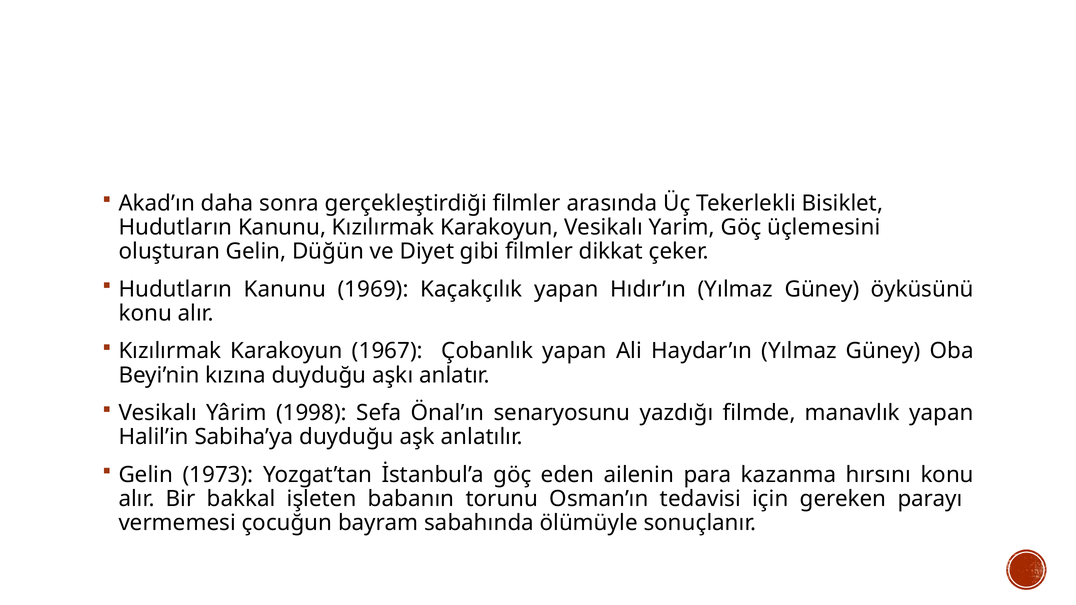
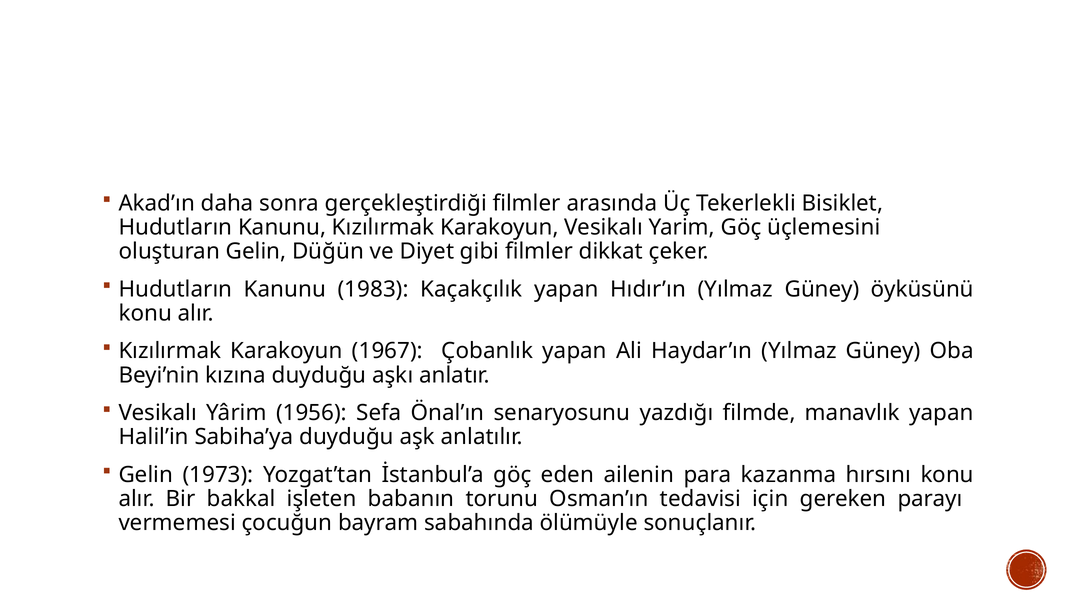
1969: 1969 -> 1983 (373, 289)
1998: 1998 -> 1956 (311, 413)
